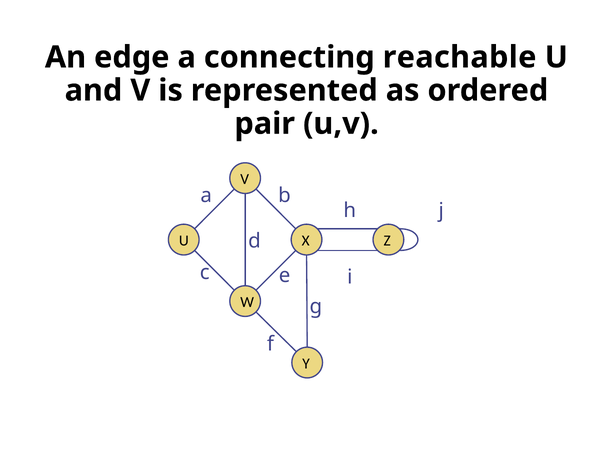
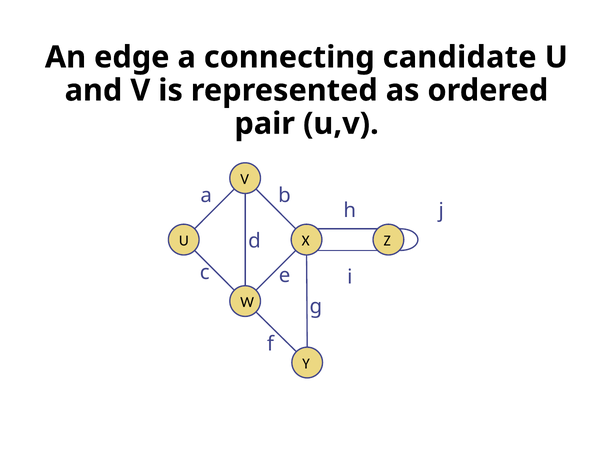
reachable: reachable -> candidate (460, 57)
